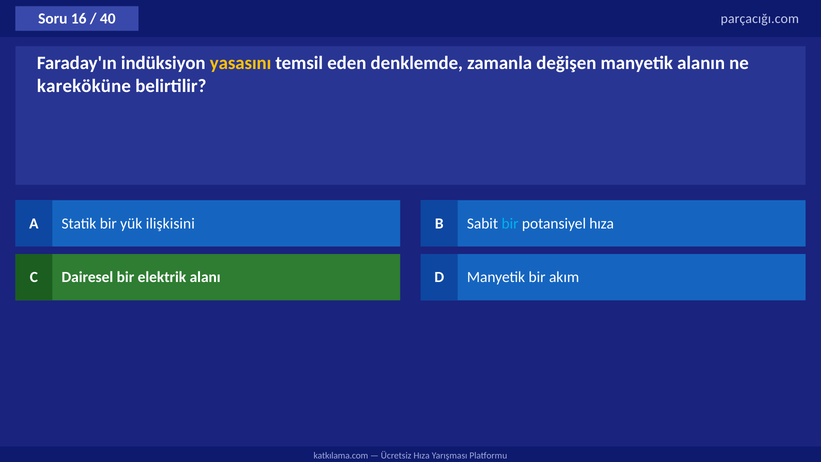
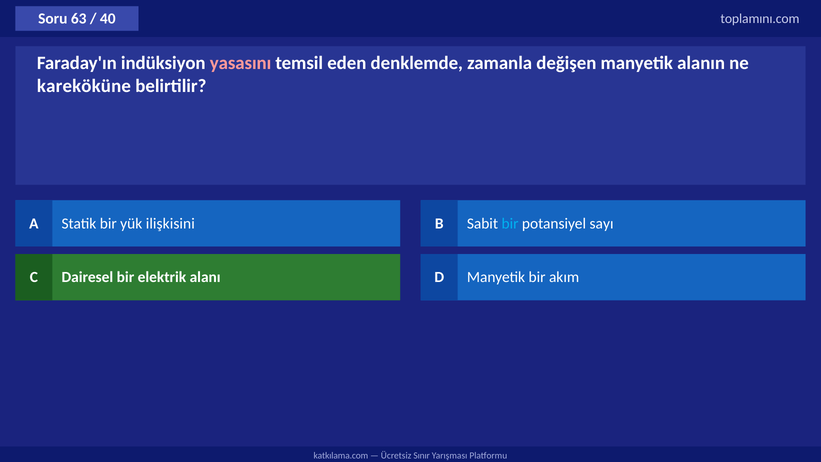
16: 16 -> 63 (79, 19)
parçacığı.com: parçacığı.com -> toplamını.com (760, 19)
yasasını colour: yellow -> pink (241, 63)
potansiyel hıza: hıza -> sayı (602, 223)
Ücretsiz Hıza: Hıza -> Sınır (422, 455)
